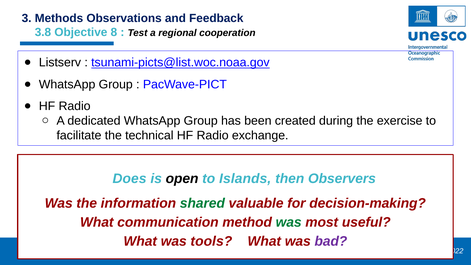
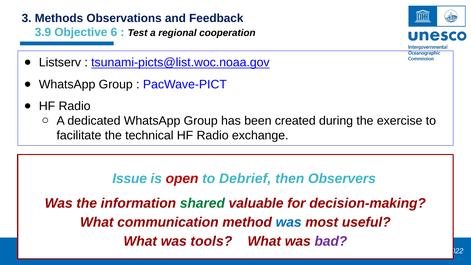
3.8: 3.8 -> 3.9 (43, 32)
8: 8 -> 6 (114, 32)
Does: Does -> Issue (130, 178)
open colour: black -> red (182, 178)
to Islands: Islands -> Debrief (245, 178)
was colour: green -> blue (289, 222)
